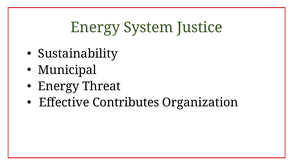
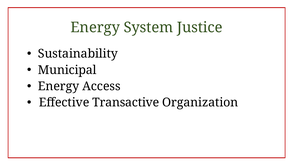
Threat: Threat -> Access (101, 86)
Contributes: Contributes -> Transactive (126, 102)
